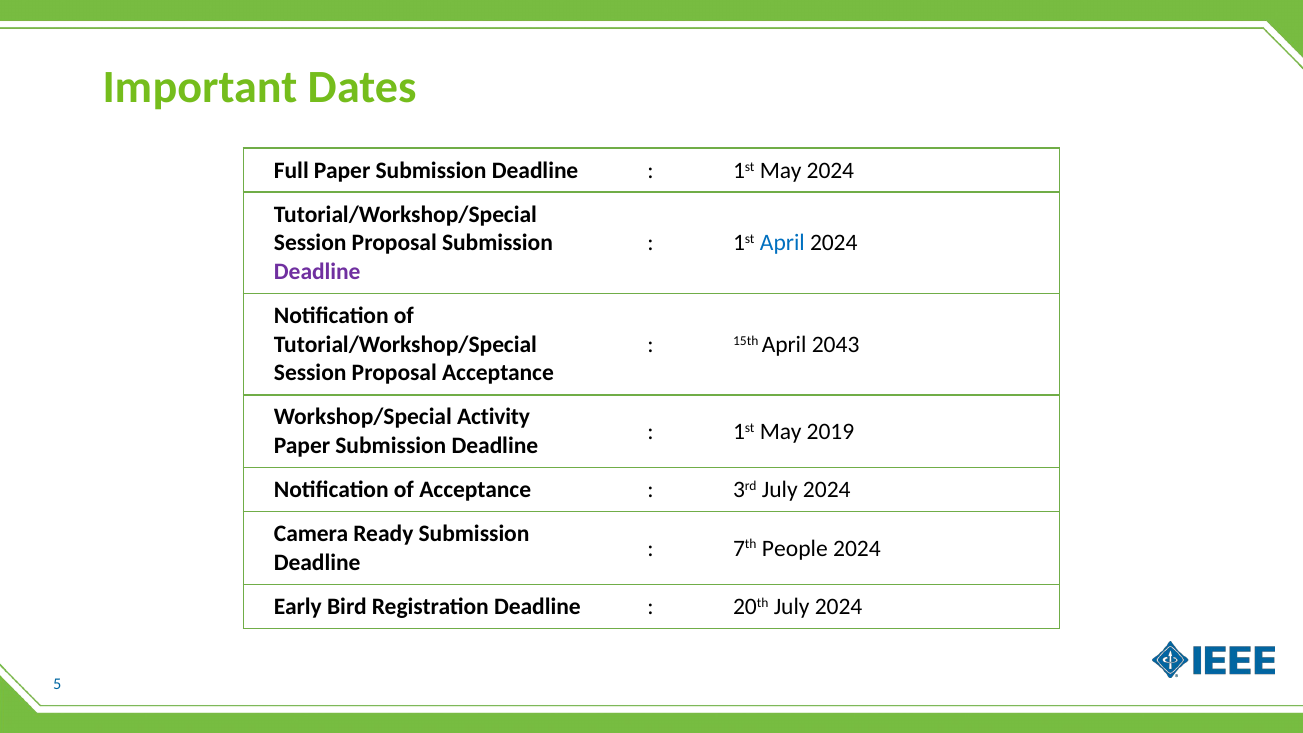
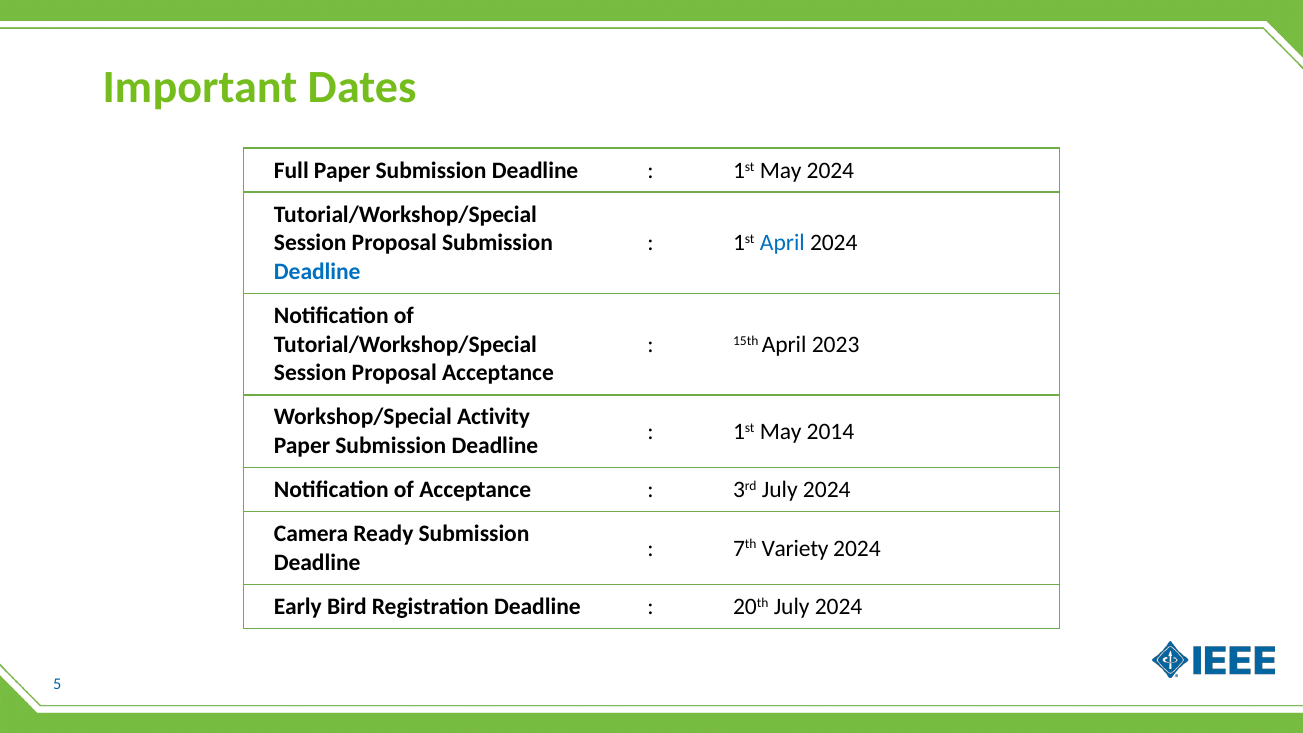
Deadline colour: purple -> blue (317, 272)
2043: 2043 -> 2023 (836, 345)
2019: 2019 -> 2014 (830, 432)
People: People -> Variety (795, 548)
